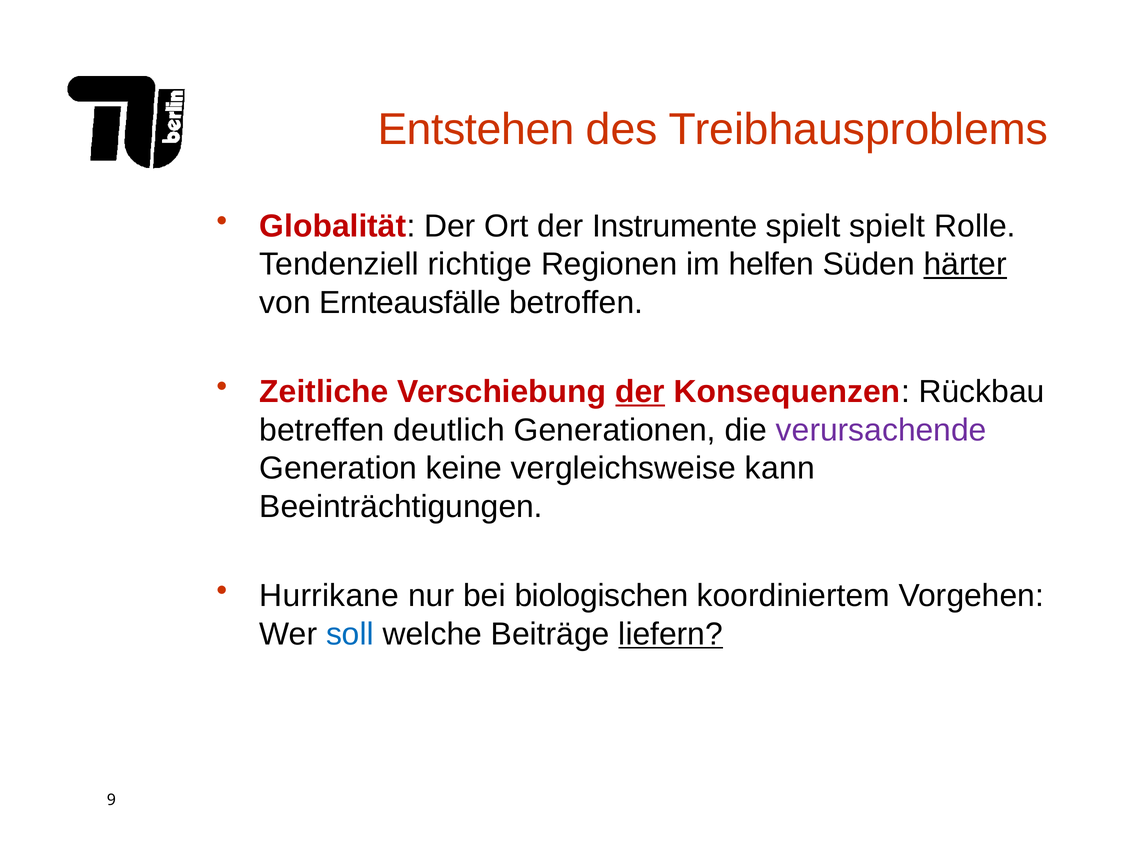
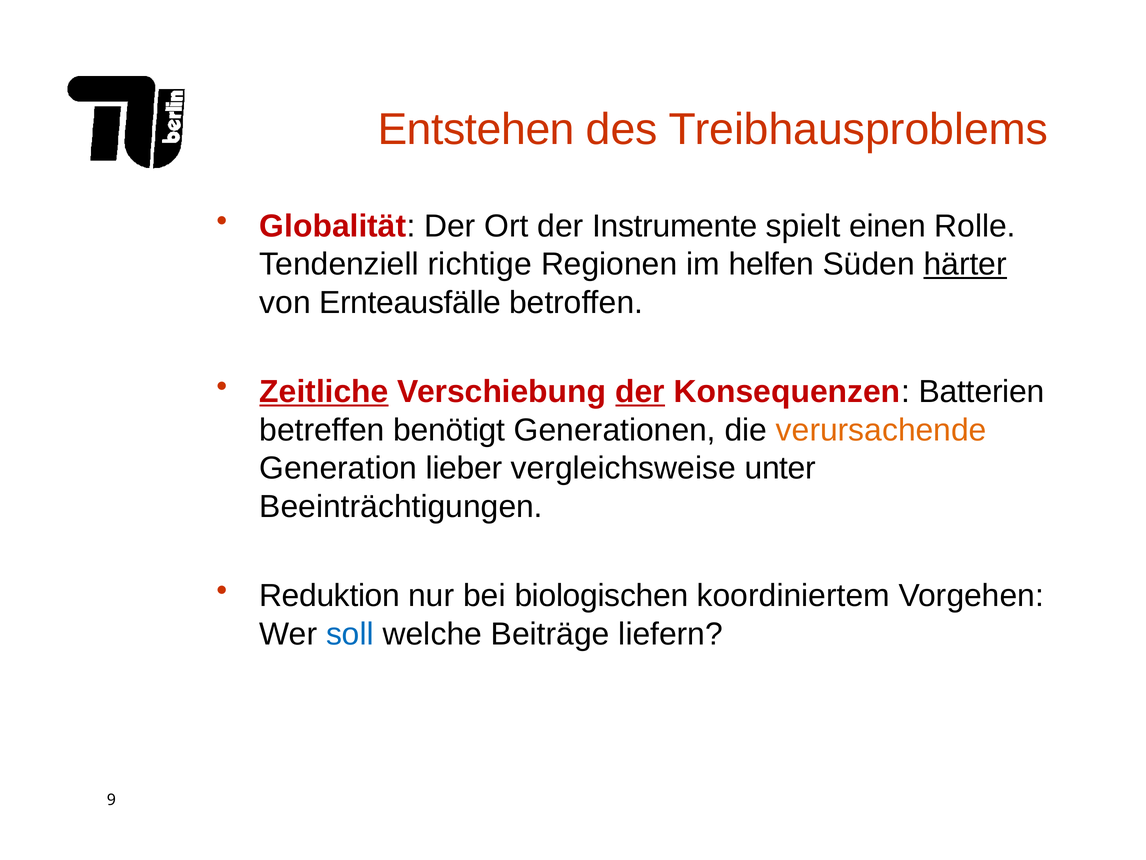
spielt spielt: spielt -> einen (887, 226)
Zeitliche underline: none -> present (324, 392)
Rückbau: Rückbau -> Batterien (982, 392)
deutlich: deutlich -> benötigt (449, 430)
verursachende colour: purple -> orange (881, 430)
keine: keine -> lieber (464, 468)
kann: kann -> unter (780, 468)
Hurrikane: Hurrikane -> Reduktion (330, 595)
liefern underline: present -> none (671, 634)
